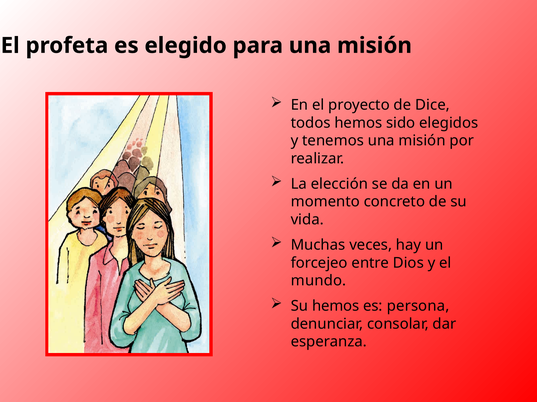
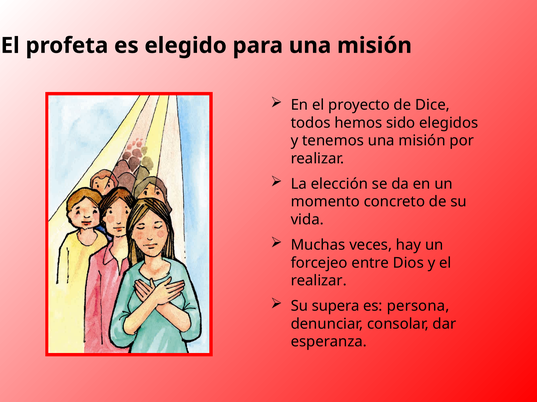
mundo: mundo -> realizar (319, 281)
Su hemos: hemos -> supera (336, 307)
